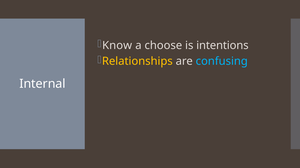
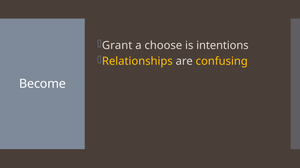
Know: Know -> Grant (117, 46)
confusing colour: light blue -> yellow (222, 62)
Internal: Internal -> Become (43, 84)
